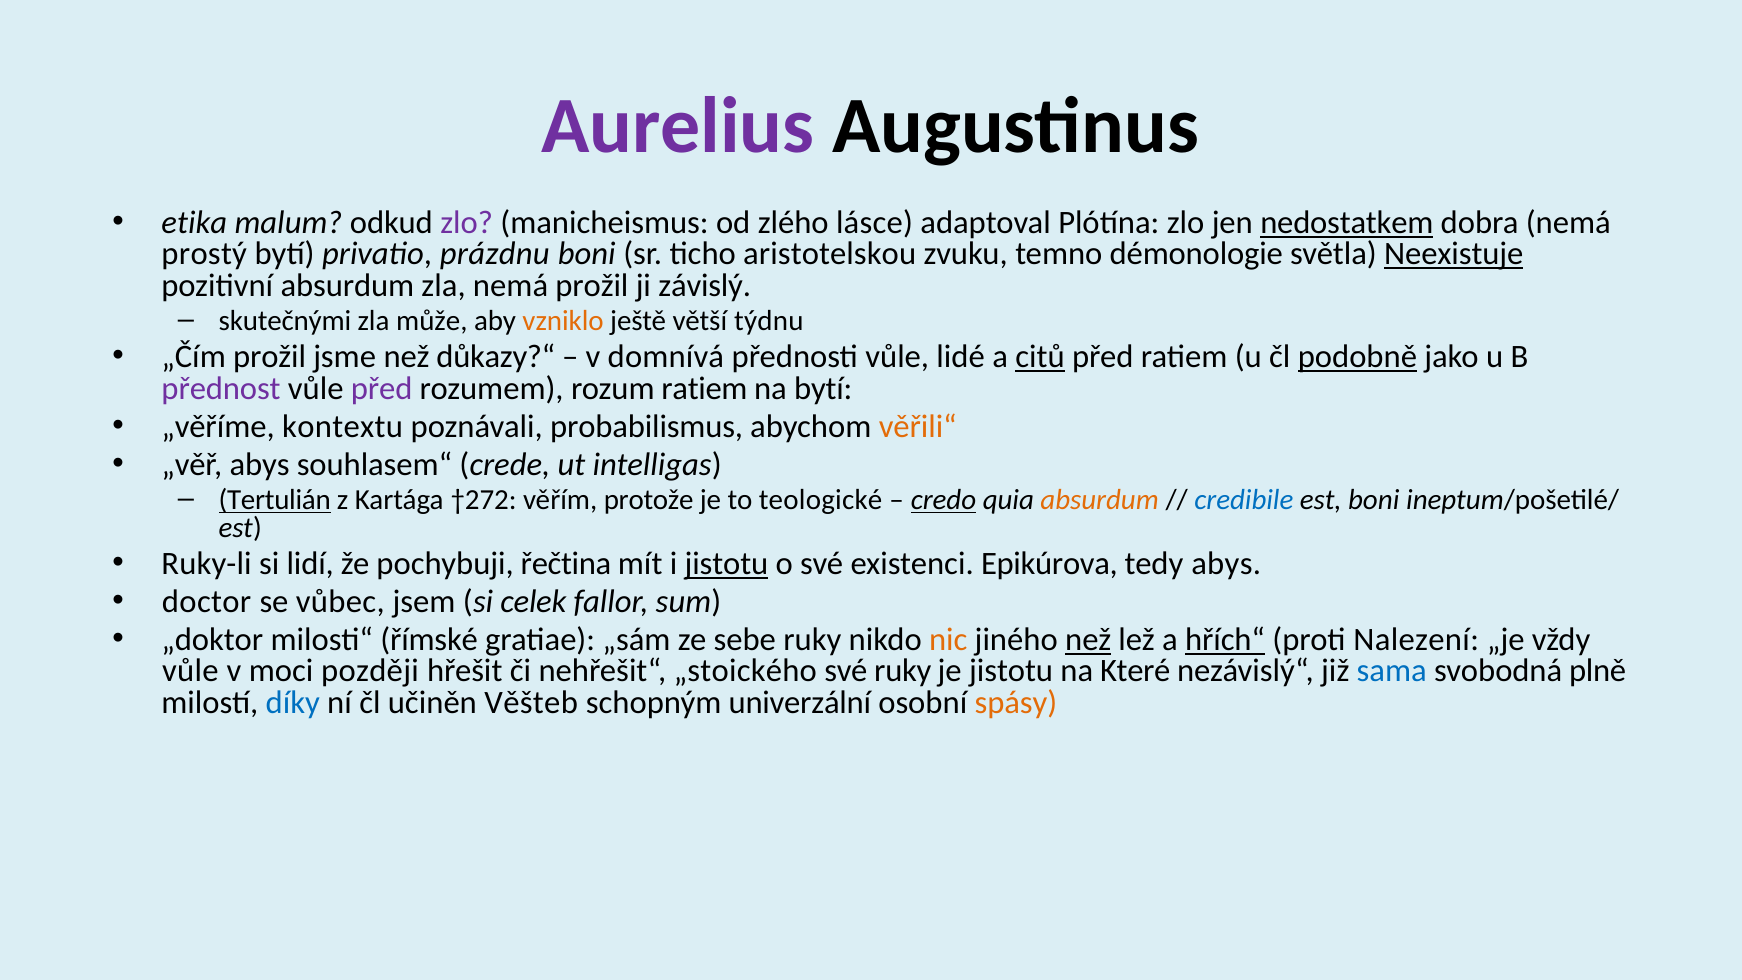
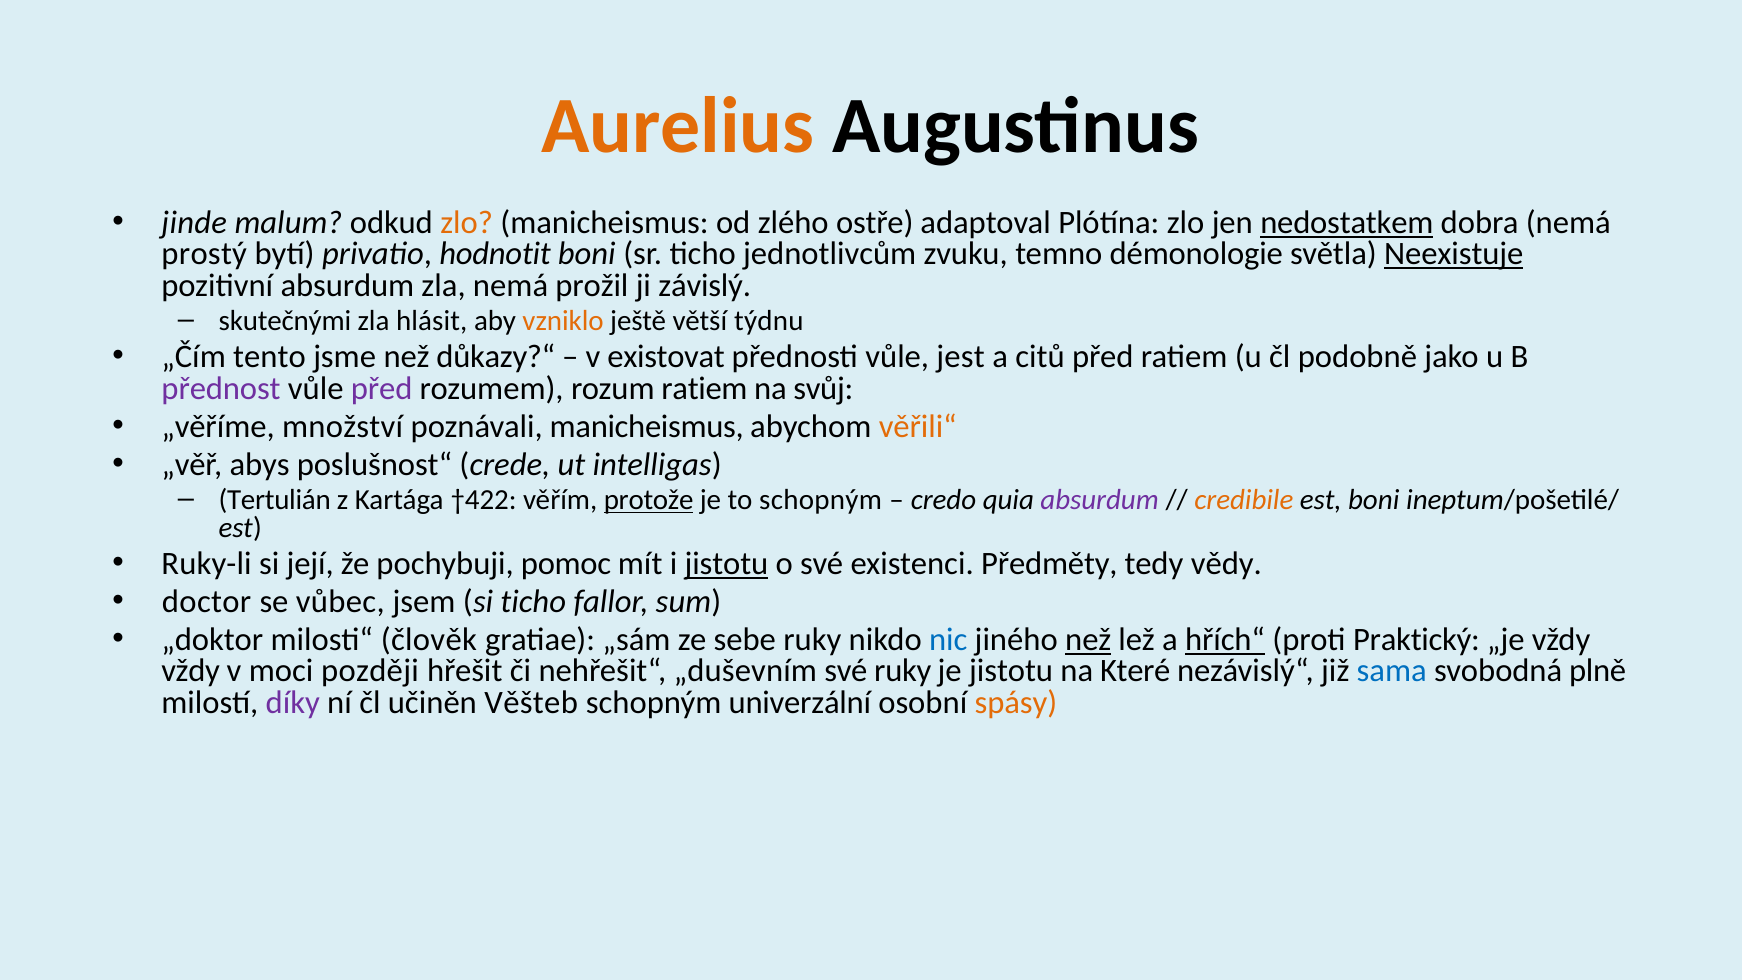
Aurelius colour: purple -> orange (678, 126)
etika: etika -> jinde (194, 223)
zlo colour: purple -> orange (467, 223)
lásce: lásce -> ostře (875, 223)
prázdnu: prázdnu -> hodnotit (495, 254)
aristotelskou: aristotelskou -> jednotlivcům (830, 254)
může: může -> hlásit (432, 321)
„Čím prožil: prožil -> tento (270, 357)
domnívá: domnívá -> existovat (666, 357)
lidé: lidé -> jest (961, 357)
citů underline: present -> none (1040, 357)
podobně underline: present -> none (1357, 357)
na bytí: bytí -> svůj (823, 388)
kontextu: kontextu -> množství (343, 426)
poznávali probabilismus: probabilismus -> manicheismus (647, 426)
souhlasem“: souhlasem“ -> poslušnost“ (374, 464)
Tertulián underline: present -> none (275, 500)
†272: †272 -> †422 (484, 500)
protože underline: none -> present (649, 500)
to teologické: teologické -> schopným (821, 500)
credo underline: present -> none (944, 500)
absurdum colour: orange -> purple (1100, 500)
credibile colour: blue -> orange (1244, 500)
lidí: lidí -> její (310, 564)
řečtina: řečtina -> pomoc (566, 564)
Epikúrova: Epikúrova -> Předměty (1049, 564)
tedy abys: abys -> vědy (1226, 564)
si celek: celek -> ticho (533, 602)
římské: římské -> člověk (429, 640)
nic colour: orange -> blue (948, 640)
Nalezení: Nalezení -> Praktický (1417, 640)
vůle: vůle -> vždy (191, 671)
„stoického: „stoického -> „duševním (745, 671)
díky colour: blue -> purple (293, 702)
